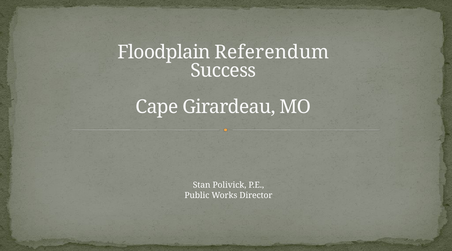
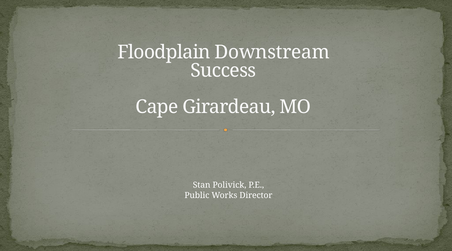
Referendum: Referendum -> Downstream (272, 52)
